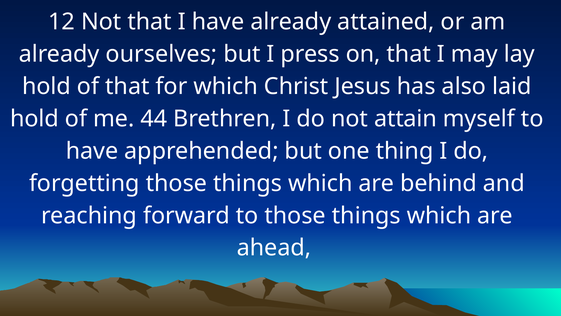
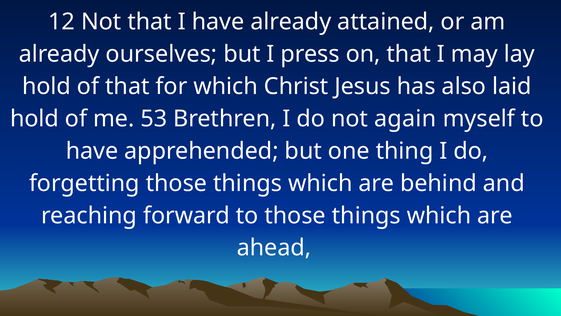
44: 44 -> 53 (154, 119)
attain: attain -> again (405, 119)
